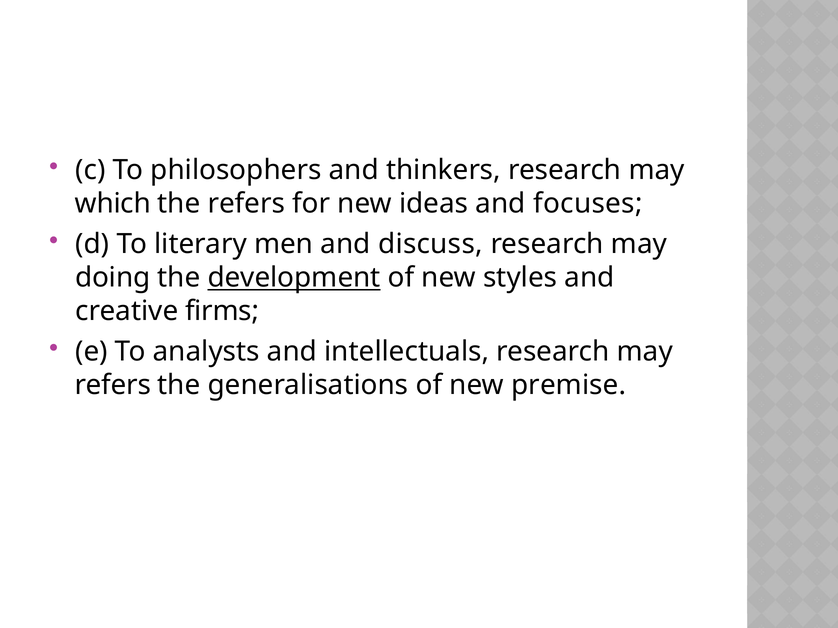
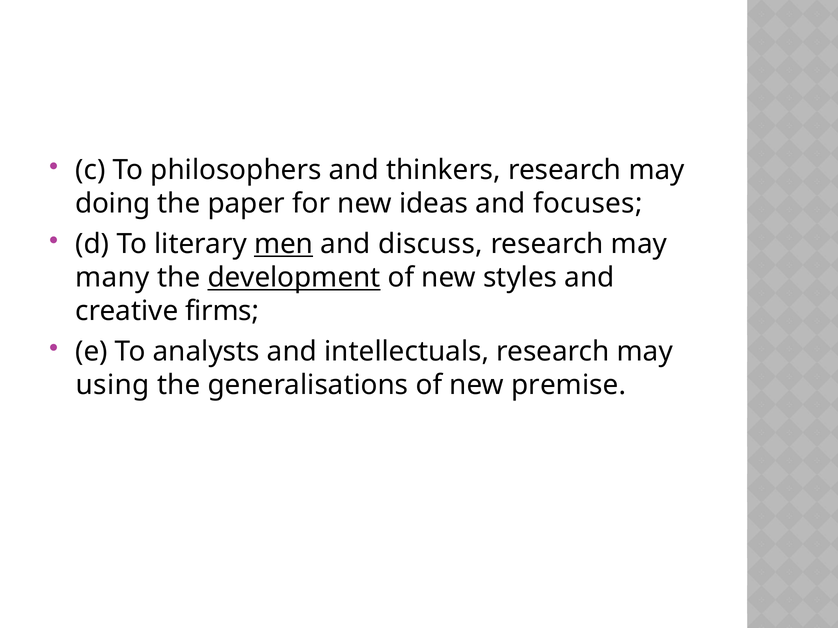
which: which -> doing (113, 204)
the refers: refers -> paper (246, 204)
men underline: none -> present (284, 244)
doing: doing -> many (113, 278)
refers: refers -> using (113, 385)
